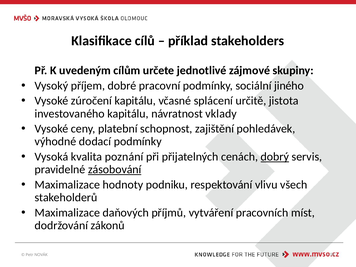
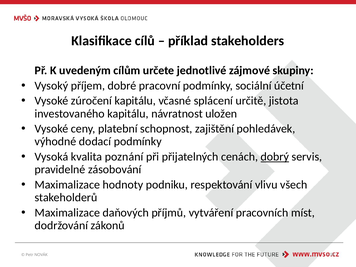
jiného: jiného -> účetní (289, 86)
vklady: vklady -> uložen (221, 114)
zásobování underline: present -> none (115, 170)
